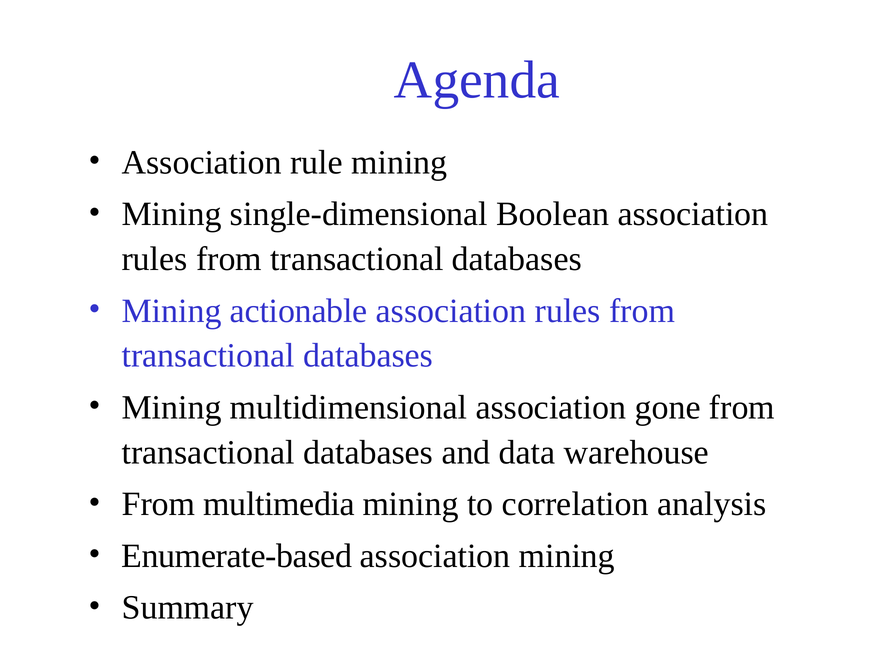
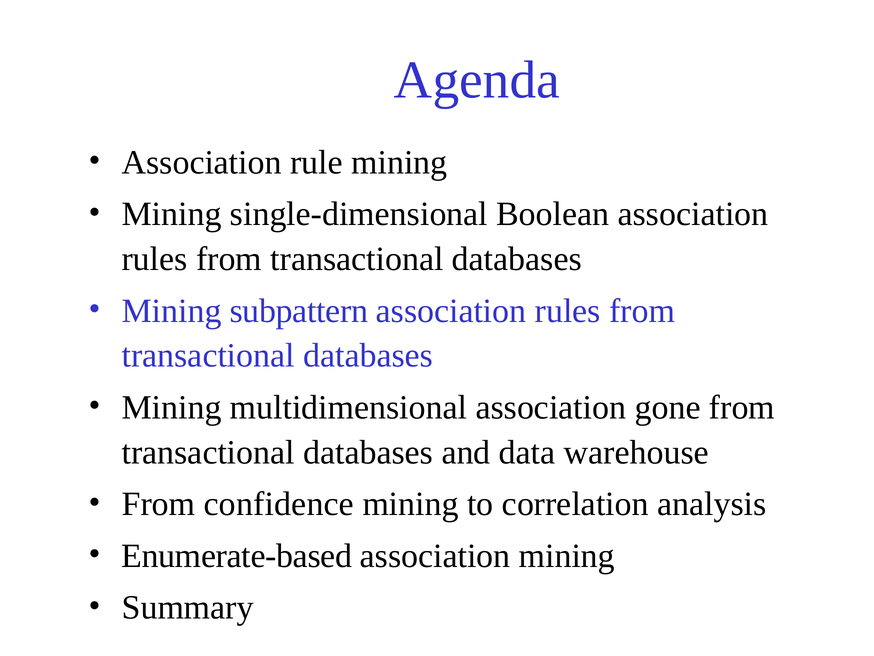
actionable: actionable -> subpattern (299, 311)
multimedia: multimedia -> confidence (279, 504)
